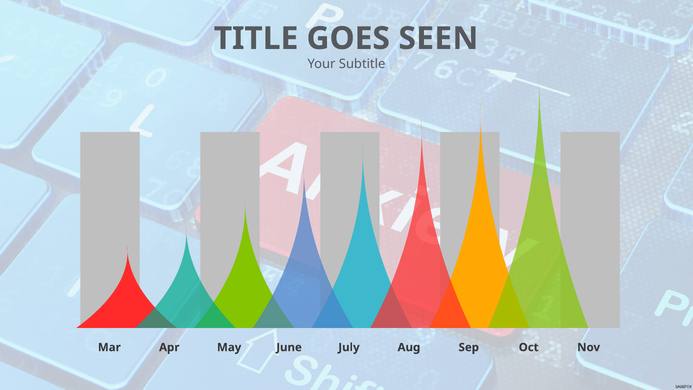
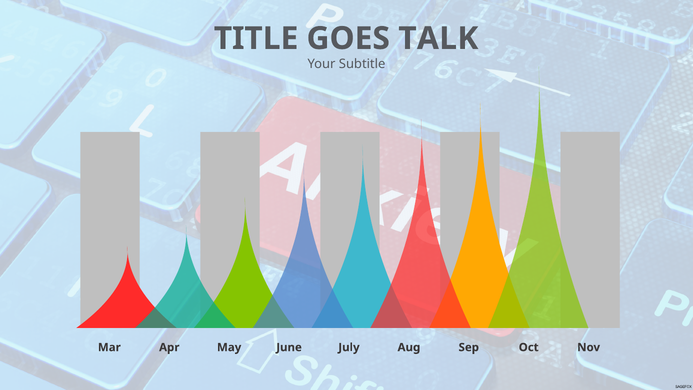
SEEN: SEEN -> TALK (438, 38)
